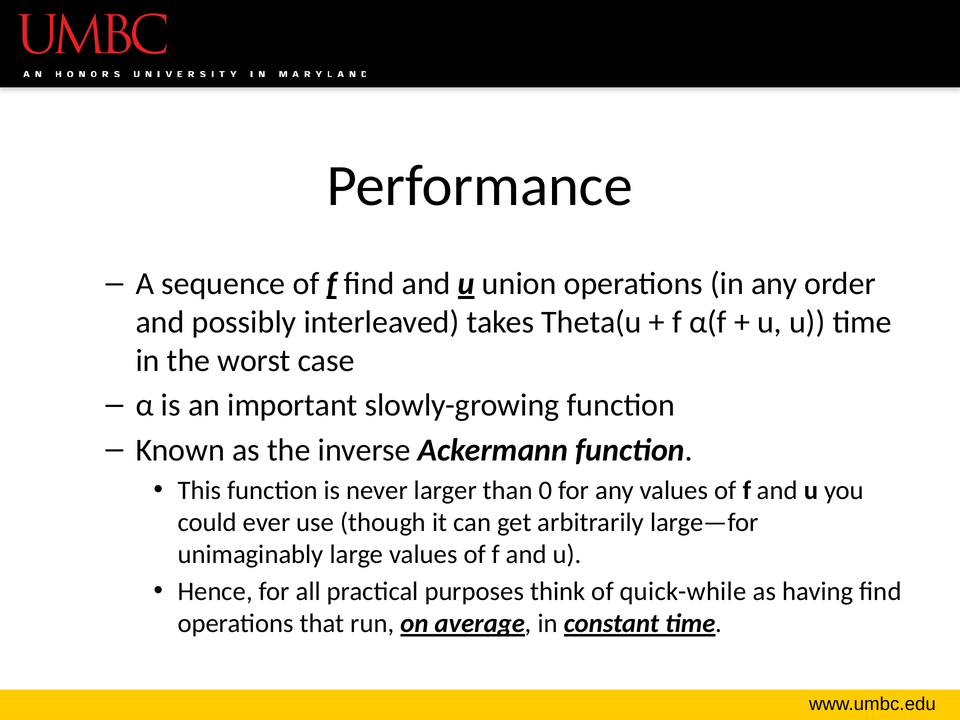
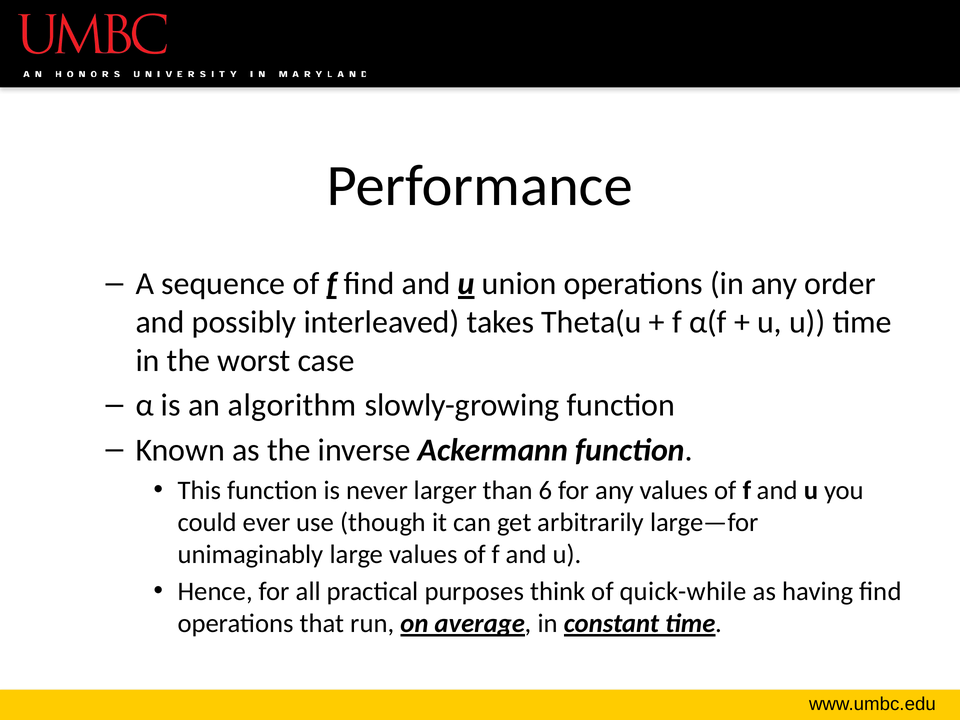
important: important -> algorithm (292, 405)
0: 0 -> 6 (545, 490)
